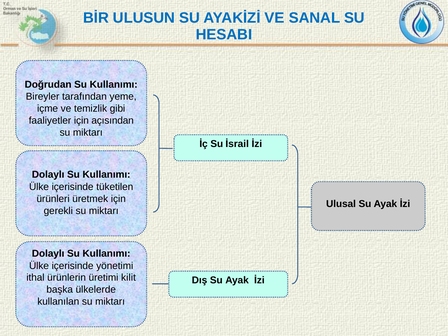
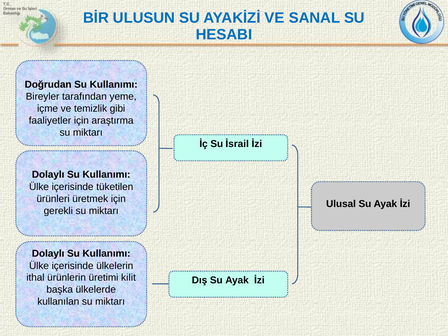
açısından: açısından -> araştırma (113, 120)
yönetimi: yönetimi -> ülkelerin (115, 266)
